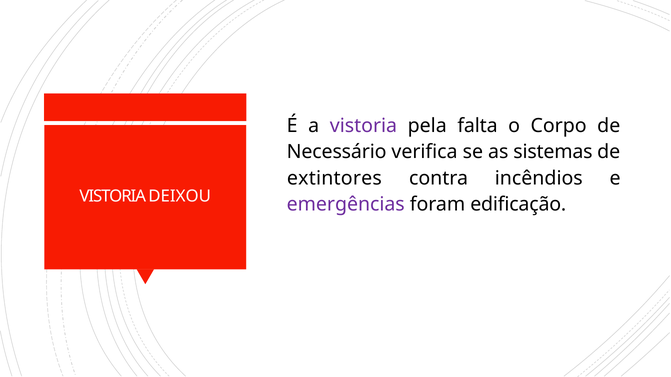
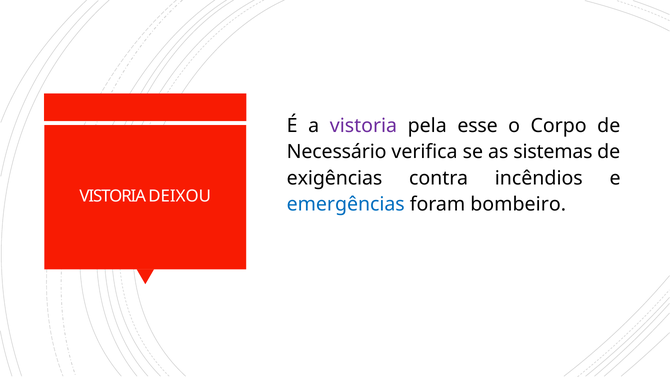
falta: falta -> esse (478, 126)
extintores: extintores -> exigências (335, 178)
emergências colour: purple -> blue (346, 205)
edificação: edificação -> bombeiro (518, 205)
